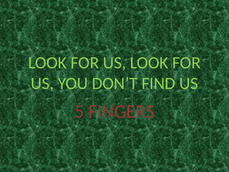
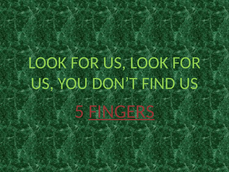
FINGERS underline: none -> present (121, 111)
